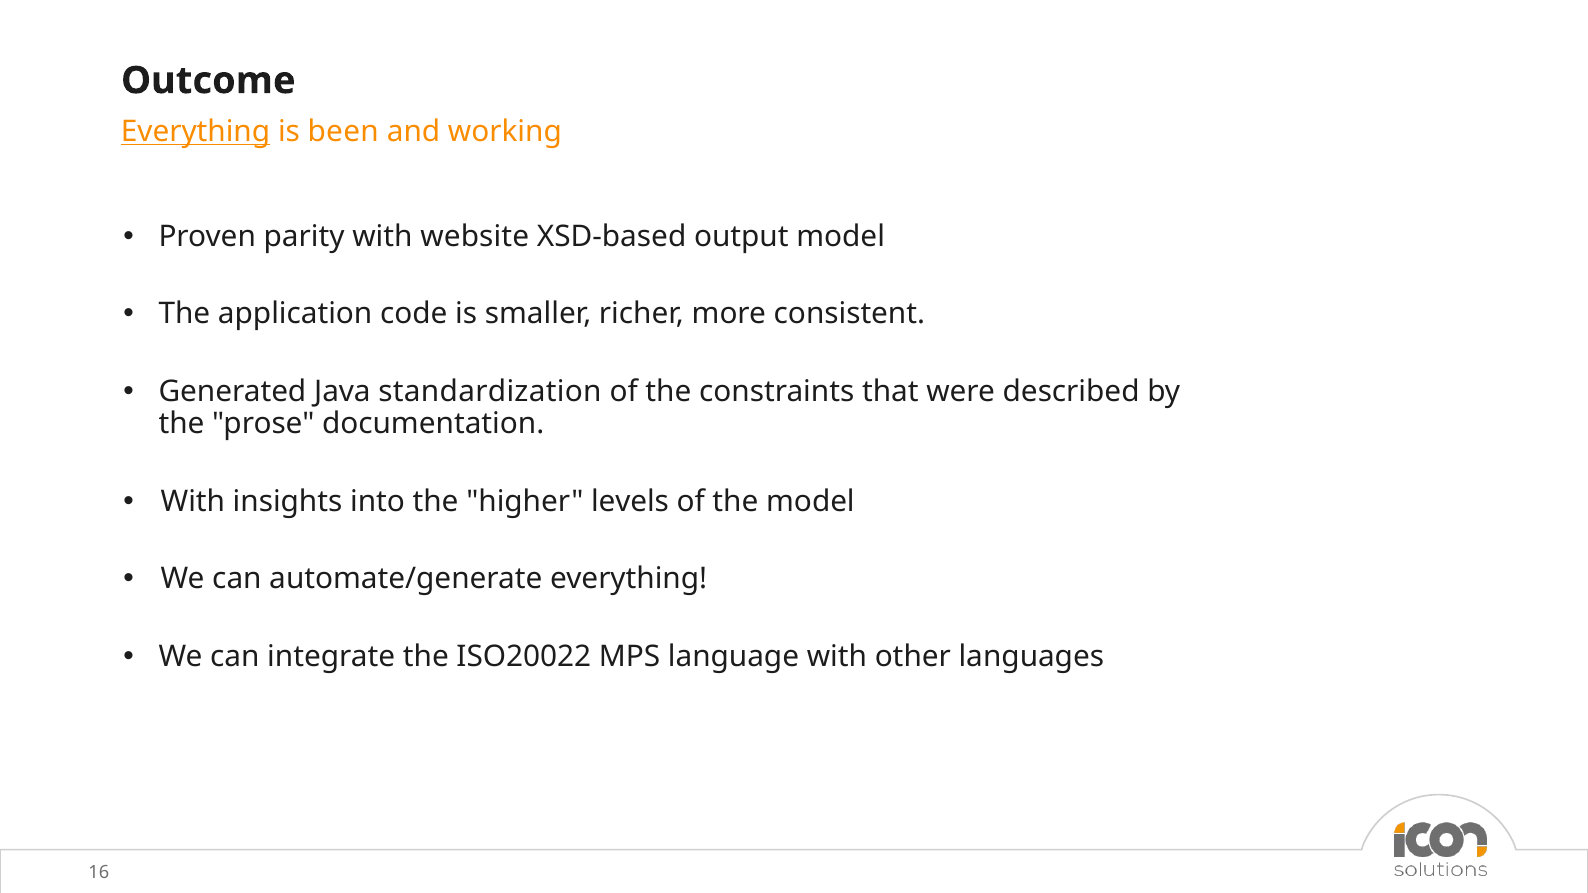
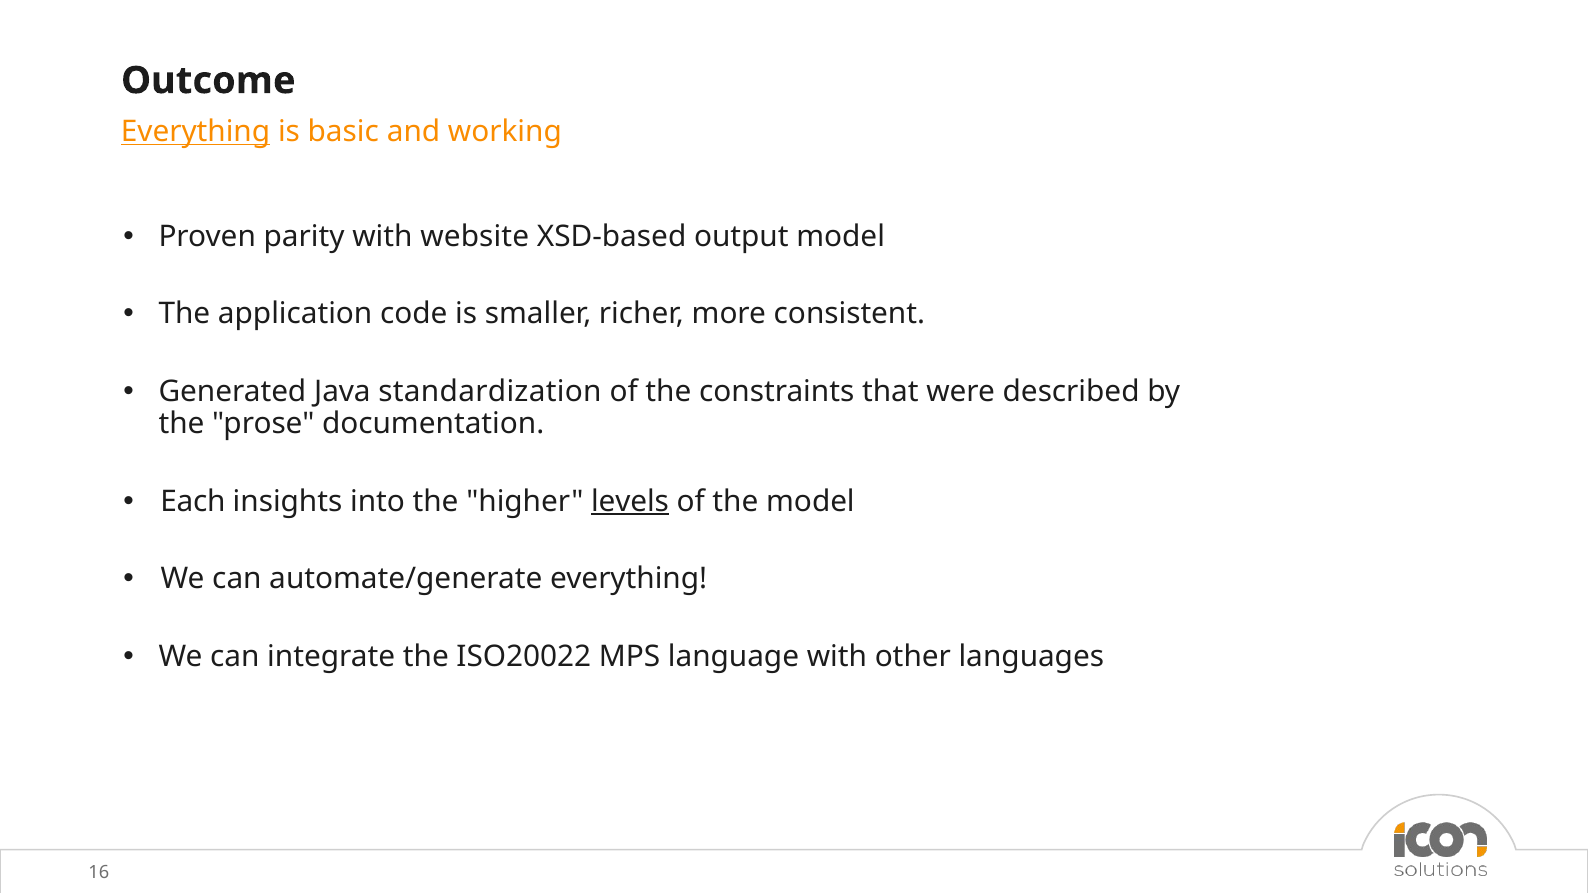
been: been -> basic (343, 132)
With: With -> Each (193, 501)
levels underline: none -> present (630, 501)
